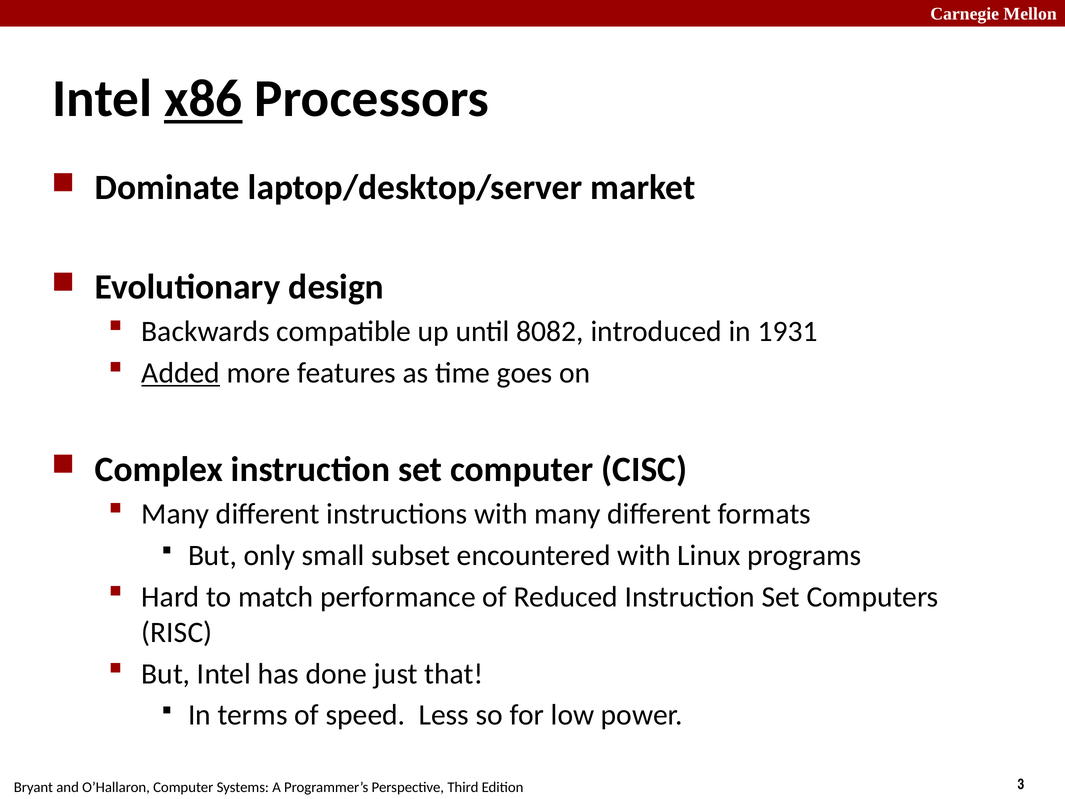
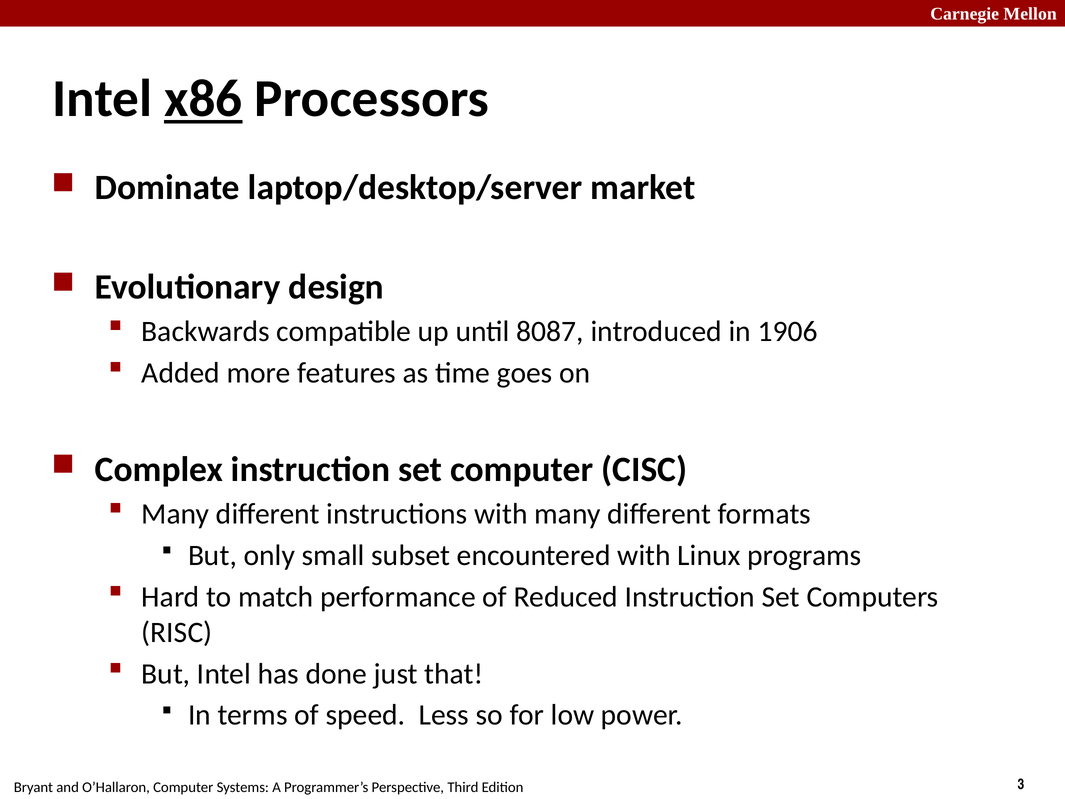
8082: 8082 -> 8087 (550, 332)
1931: 1931 -> 1906 (788, 332)
Added underline: present -> none (181, 373)
